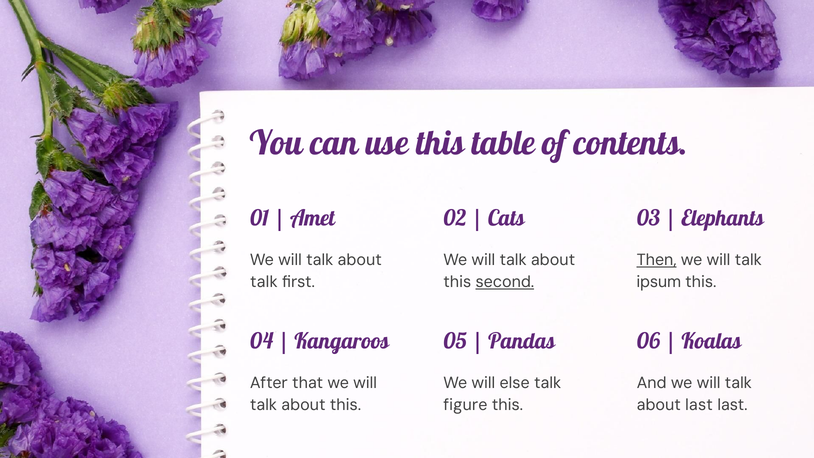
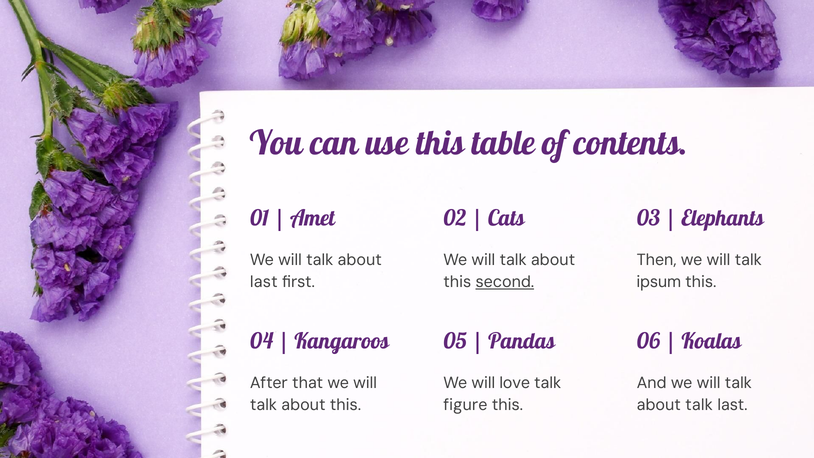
Then underline: present -> none (657, 260)
talk: talk -> last (264, 282)
else: else -> love (515, 383)
about last: last -> talk (699, 405)
